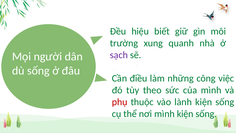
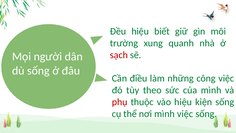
sạch colour: purple -> red (119, 55)
vào lành: lành -> hiệu (183, 102)
mình kiện: kiện -> việc (185, 114)
